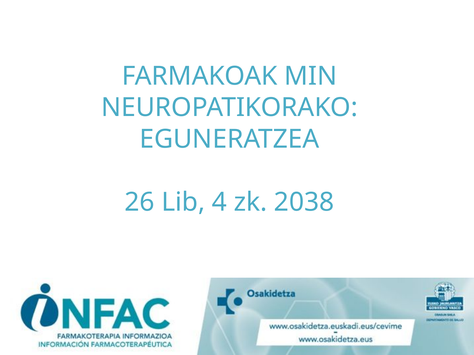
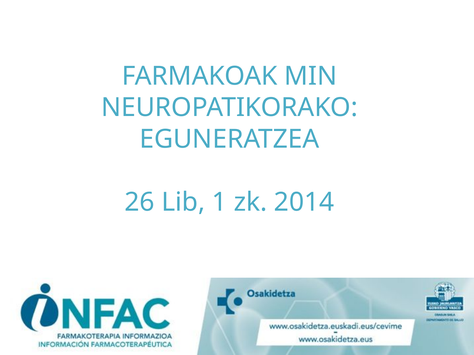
4: 4 -> 1 (219, 203)
2038: 2038 -> 2014 (304, 203)
